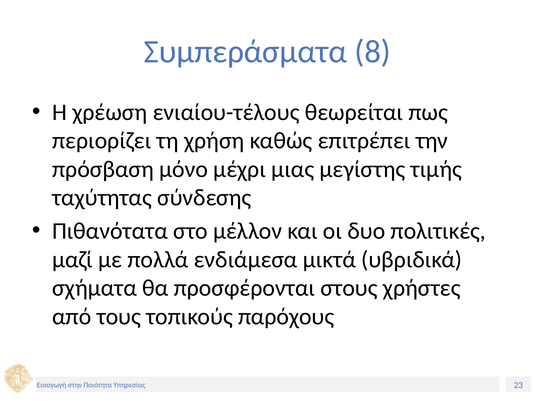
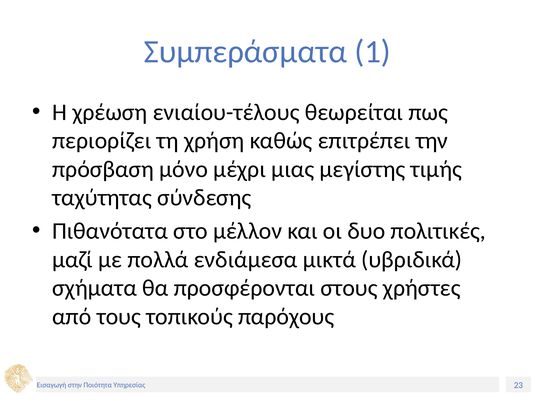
8: 8 -> 1 (373, 52)
